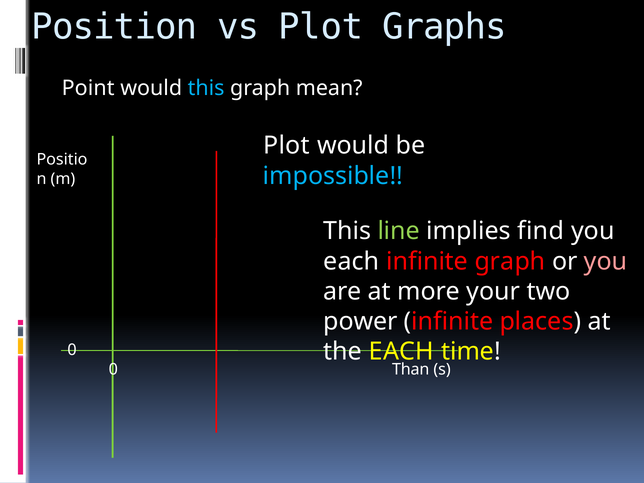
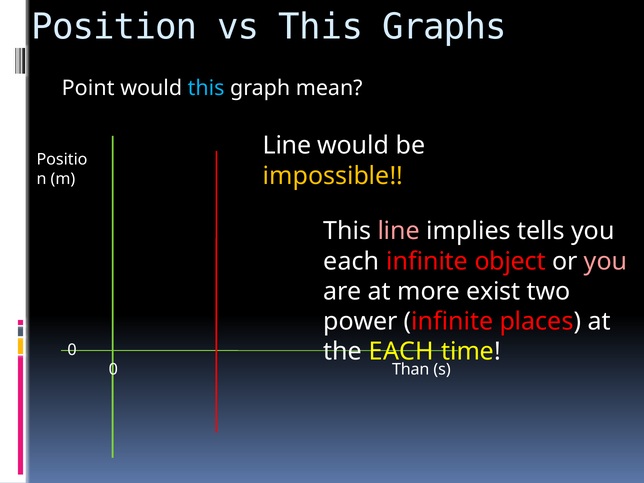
vs Plot: Plot -> This (321, 27)
Plot: Plot -> Line (287, 146)
impossible colour: light blue -> yellow (333, 176)
line colour: light green -> pink (399, 231)
find: find -> tells (541, 231)
infinite graph: graph -> object (510, 261)
your: your -> exist (493, 291)
